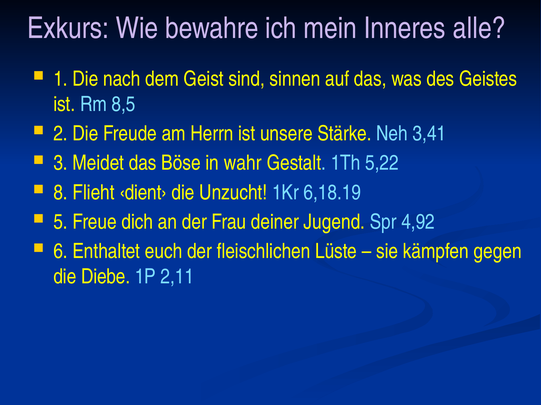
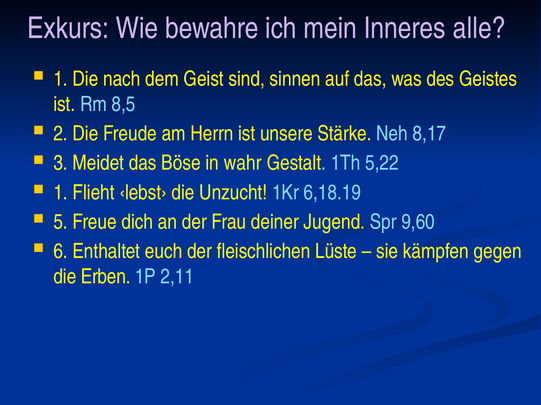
3,41: 3,41 -> 8,17 (429, 134)
8: 8 -> 1 (61, 193)
‹dient›: ‹dient› -> ‹lebst› (143, 193)
4,92: 4,92 -> 9,60 (418, 222)
Diebe: Diebe -> Erben (106, 277)
